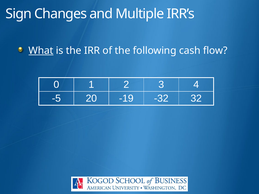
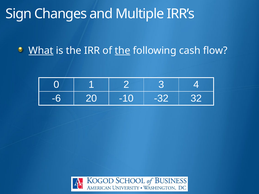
the underline: none -> present (123, 51)
-5: -5 -> -6 (56, 99)
-19: -19 -> -10 (126, 99)
